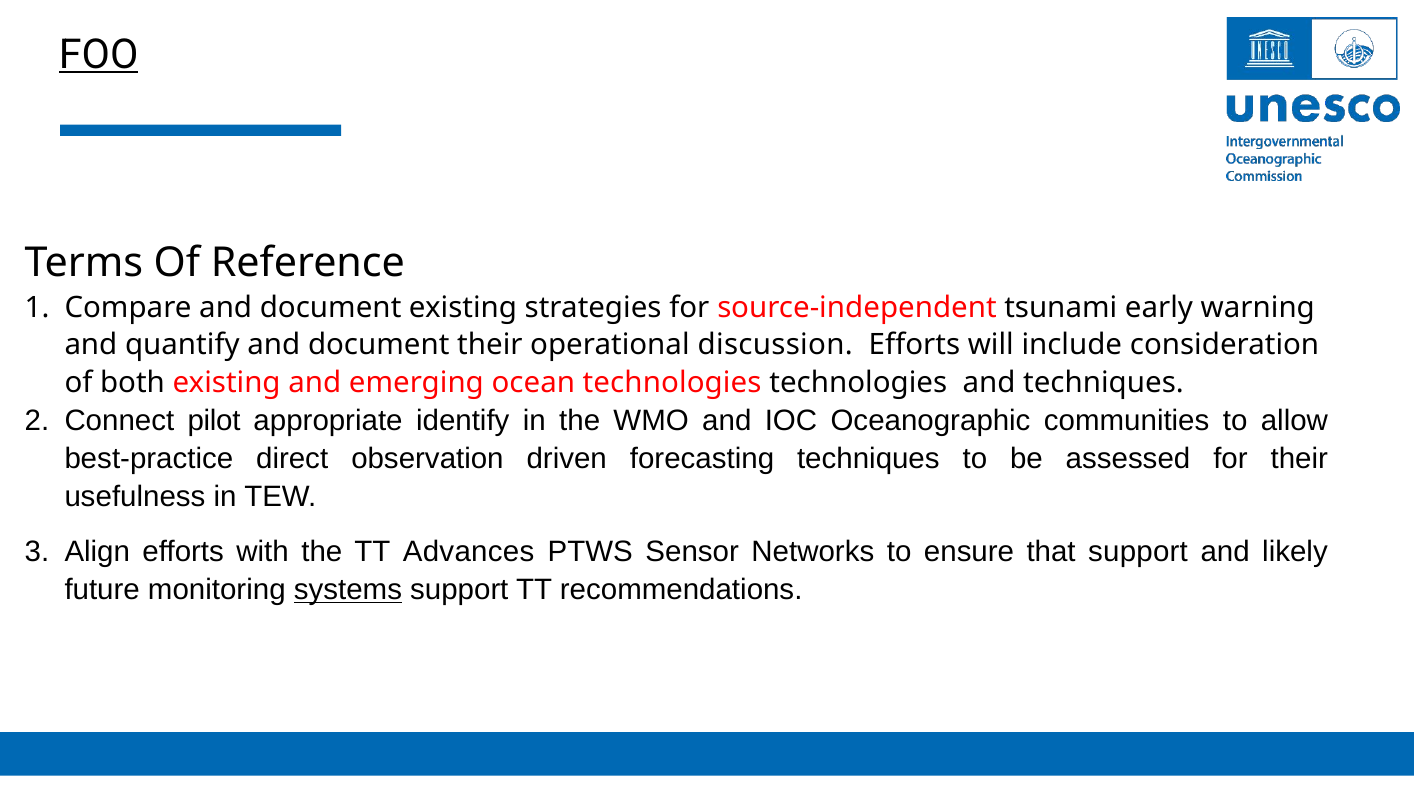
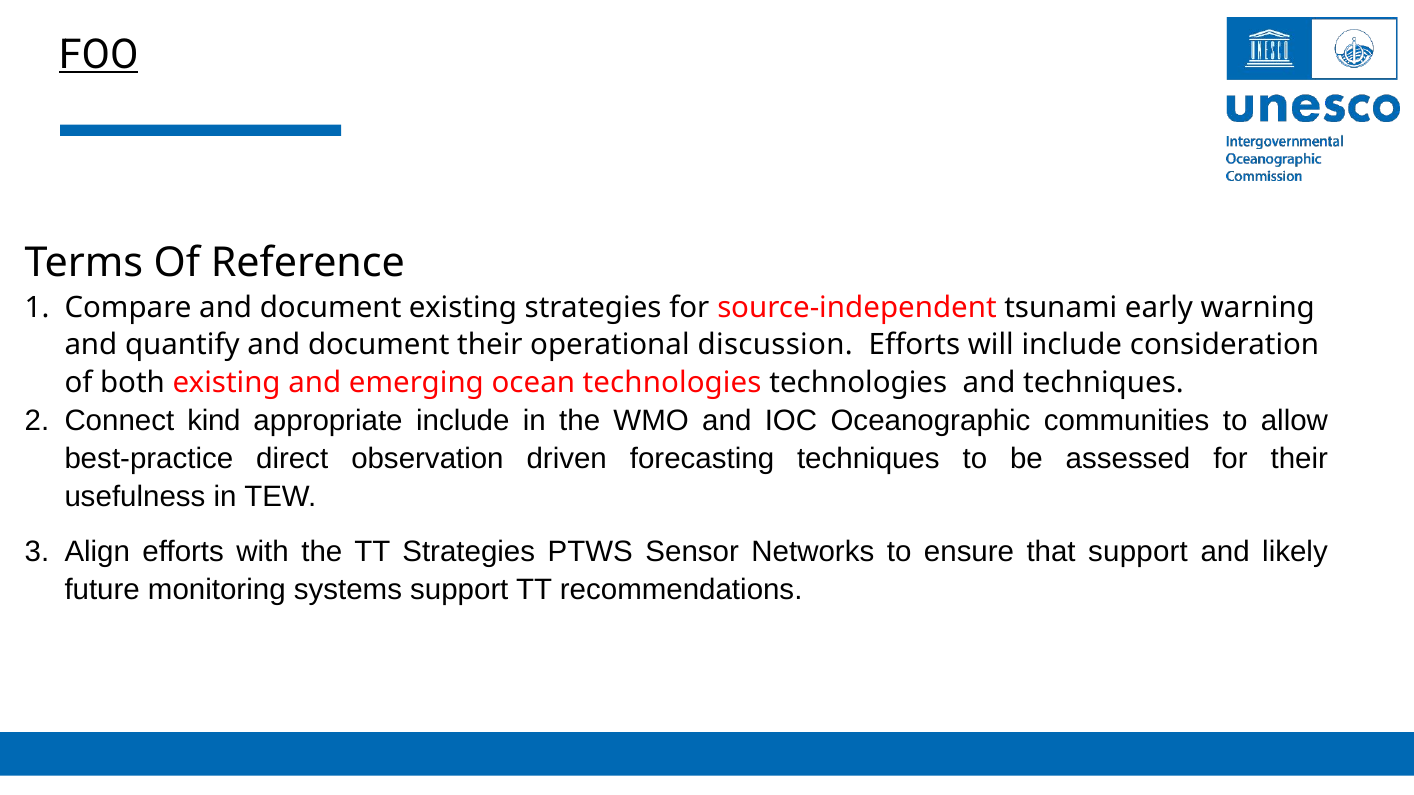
pilot: pilot -> kind (214, 421)
appropriate identify: identify -> include (463, 421)
TT Advances: Advances -> Strategies (469, 552)
systems underline: present -> none (348, 590)
